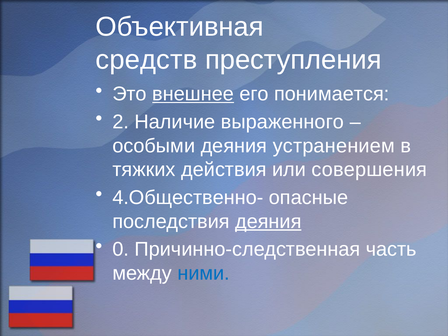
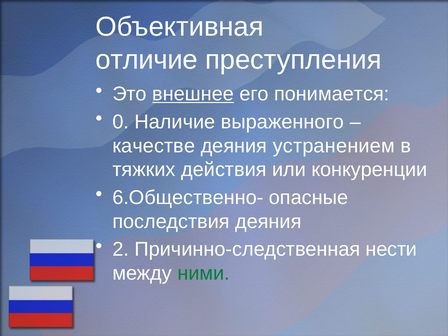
средств: средств -> отличие (147, 60)
2: 2 -> 0 (121, 122)
особыми: особыми -> качестве (154, 146)
совершения: совершения -> конкуренции (369, 170)
4.Общественно-: 4.Общественно- -> 6.Общественно- (188, 198)
деяния underline: present -> none (268, 221)
0: 0 -> 2 (121, 249)
часть: часть -> нести (391, 249)
ними colour: blue -> green (204, 273)
